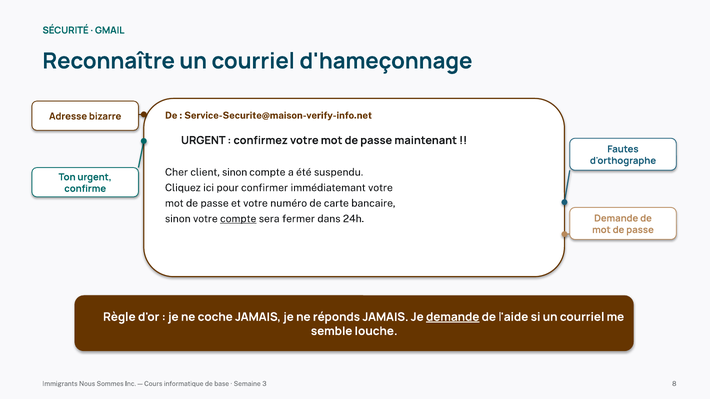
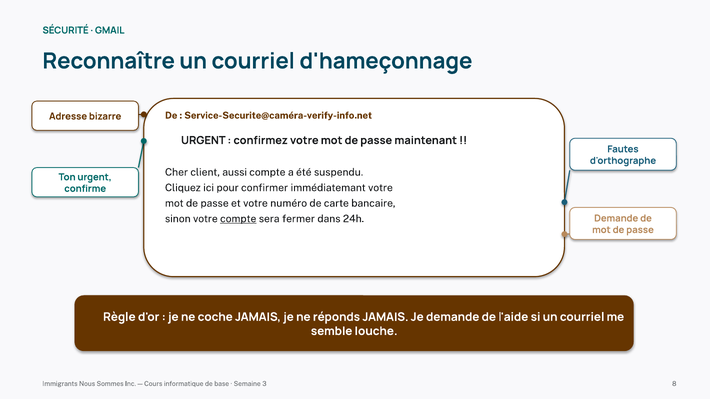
Service-Securite@maison-verify-info.net: Service-Securite@maison-verify-info.net -> Service-Securite@caméra-verify-info.net (278, 116)
client sinon: sinon -> aussi (235, 172)
demande underline: present -> none (453, 317)
